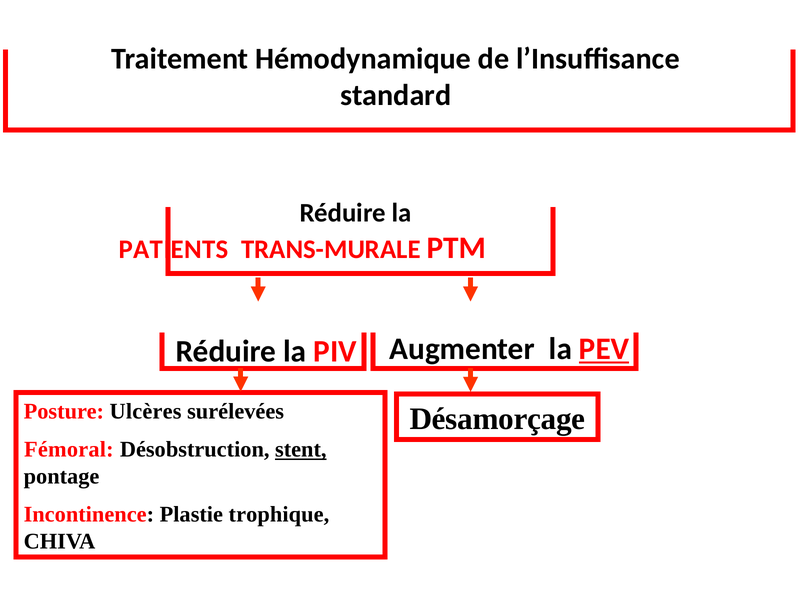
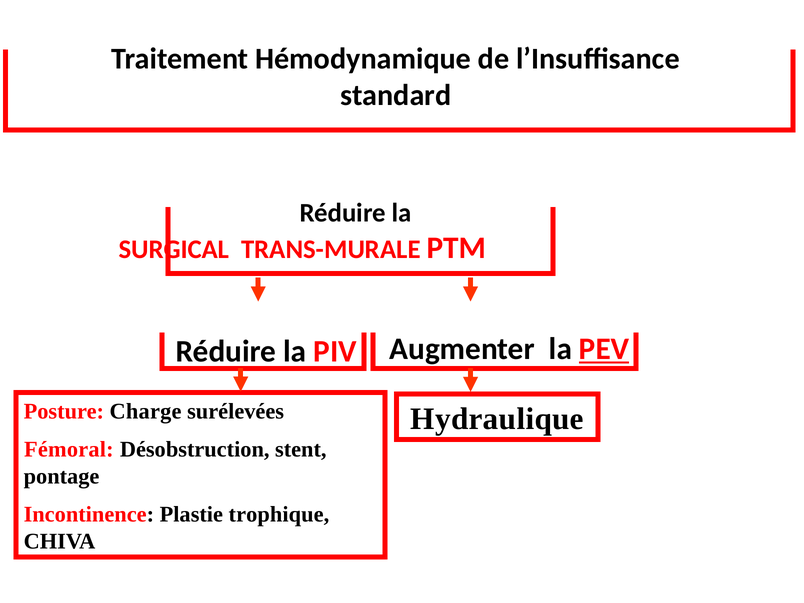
PATIENTS: PATIENTS -> SURGICAL (174, 249)
Ulcères: Ulcères -> Charge (146, 412)
Désamorçage: Désamorçage -> Hydraulique (497, 419)
stent underline: present -> none (301, 450)
